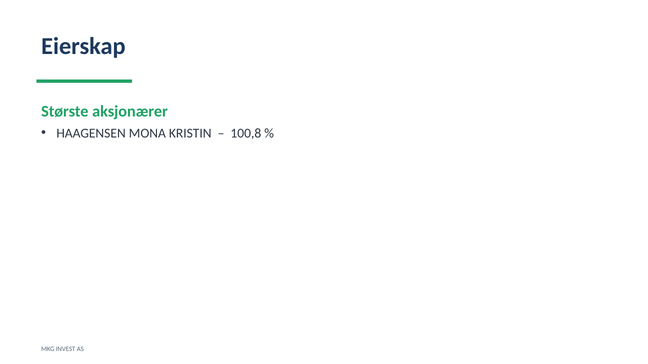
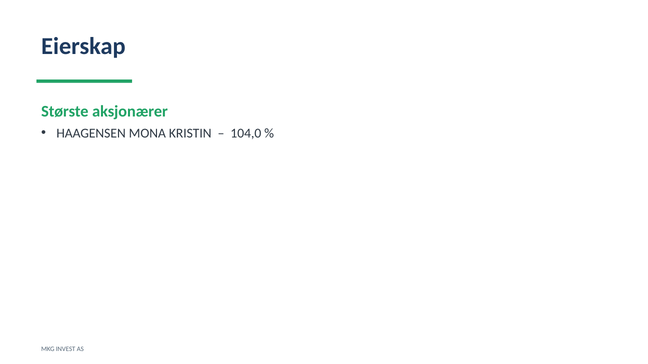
100,8: 100,8 -> 104,0 (246, 133)
